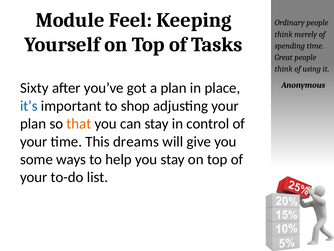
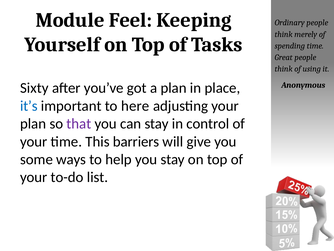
shop: shop -> here (135, 106)
that colour: orange -> purple (79, 124)
dreams: dreams -> barriers (136, 141)
